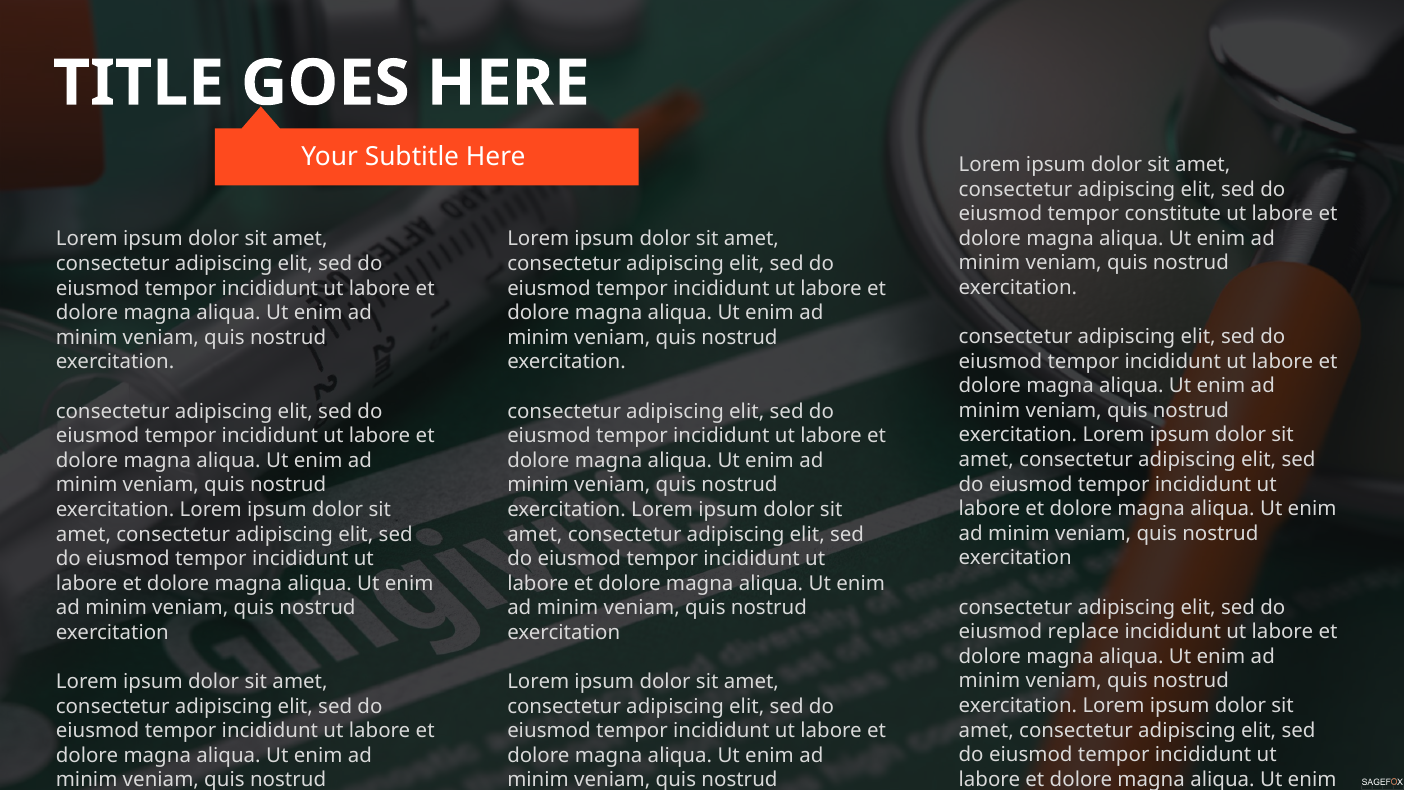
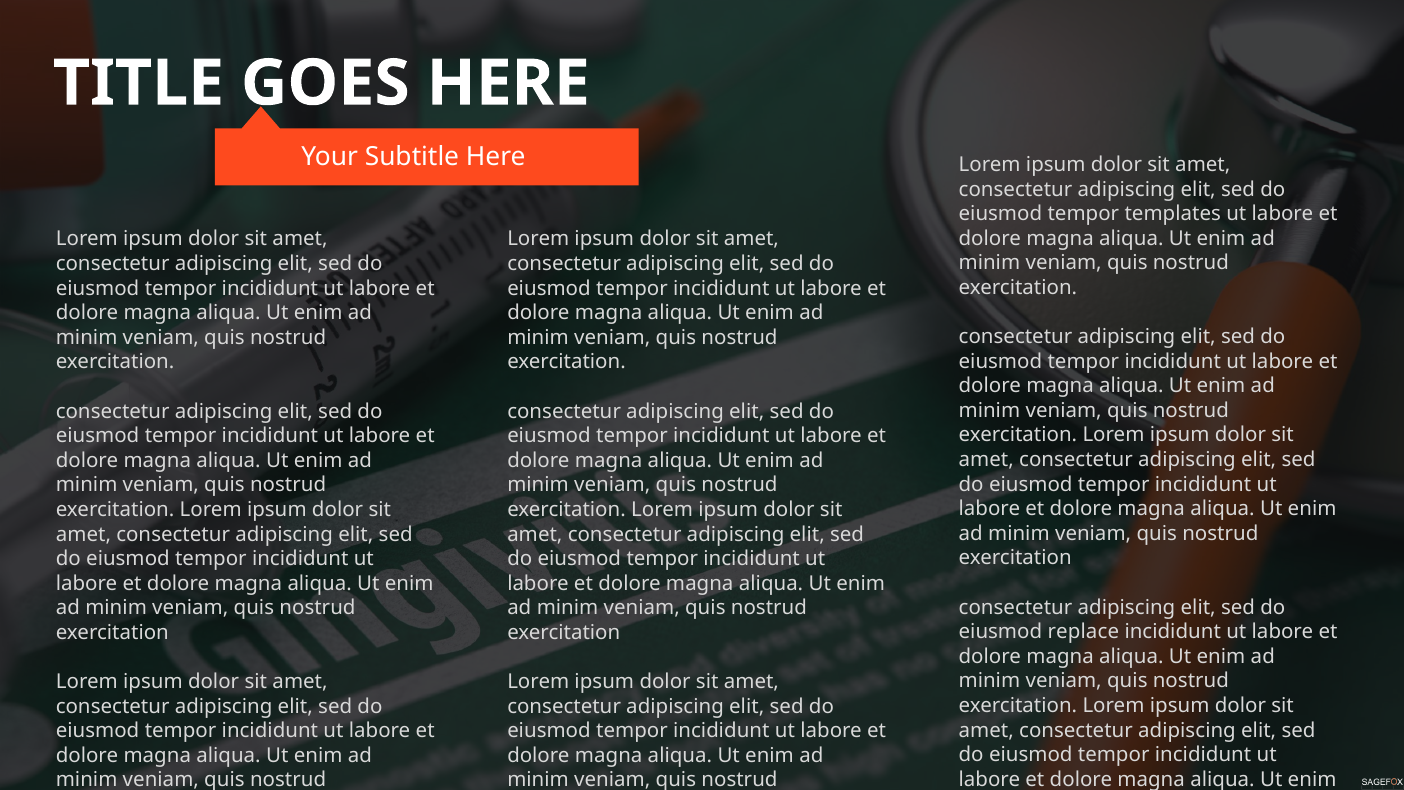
constitute: constitute -> templates (1173, 214)
